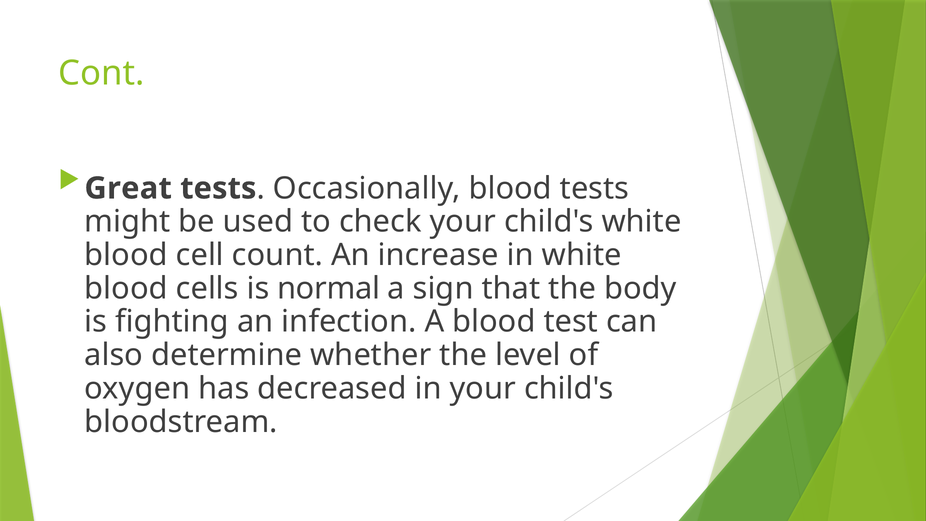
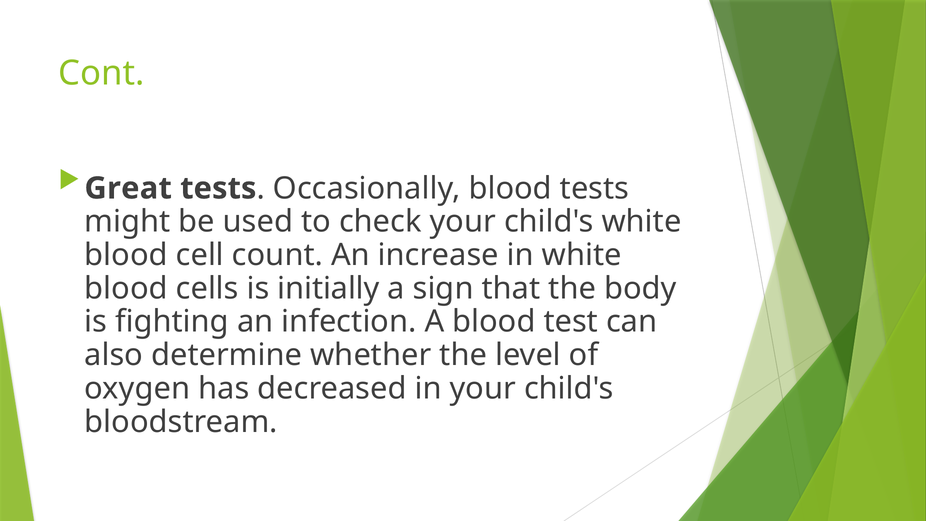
normal: normal -> initially (329, 288)
